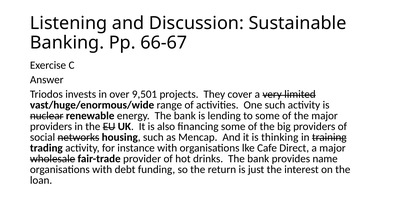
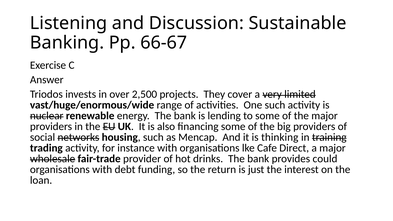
9,501: 9,501 -> 2,500 (145, 94)
name: name -> could (325, 159)
